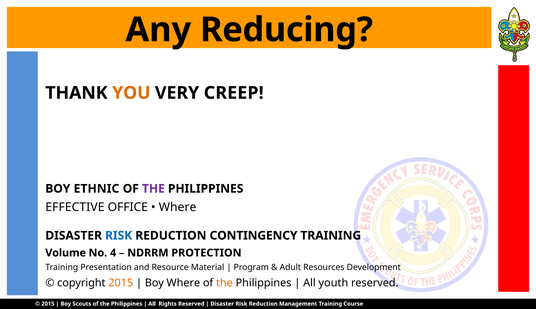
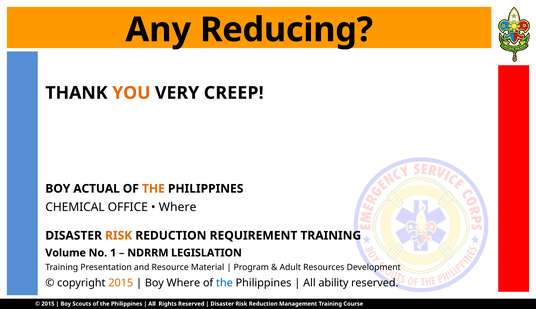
ETHNIC: ETHNIC -> ACTUAL (97, 189)
THE colour: purple -> orange (153, 189)
EFFECTIVE: EFFECTIVE -> CHEMICAL (75, 207)
RISK colour: blue -> orange (119, 236)
CONTINGENCY: CONTINGENCY -> REQUIREMENT (253, 236)
4: 4 -> 1 (113, 253)
PROTECTION: PROTECTION -> LEGISLATION (206, 253)
the colour: orange -> blue (224, 283)
youth: youth -> ability (333, 283)
